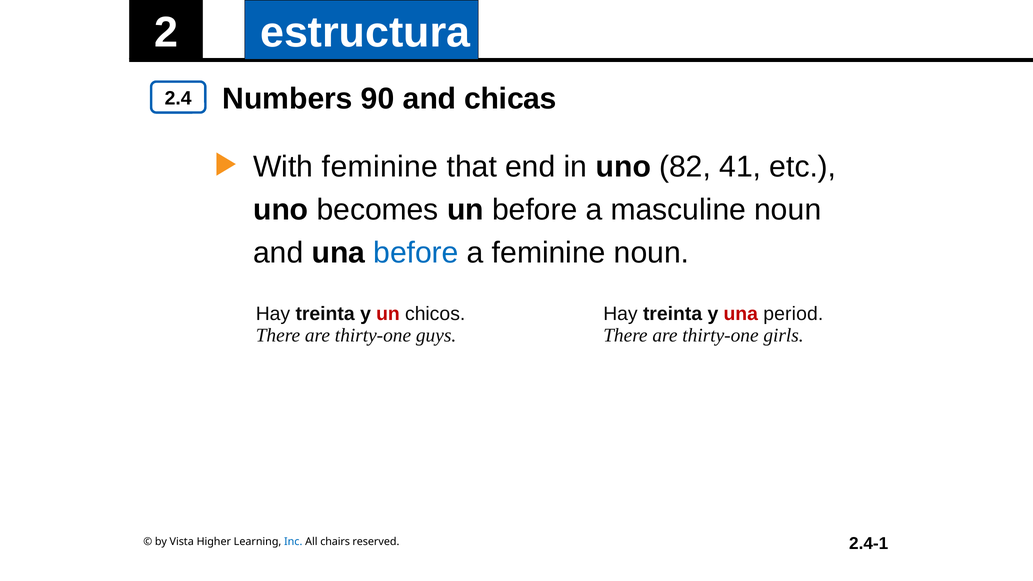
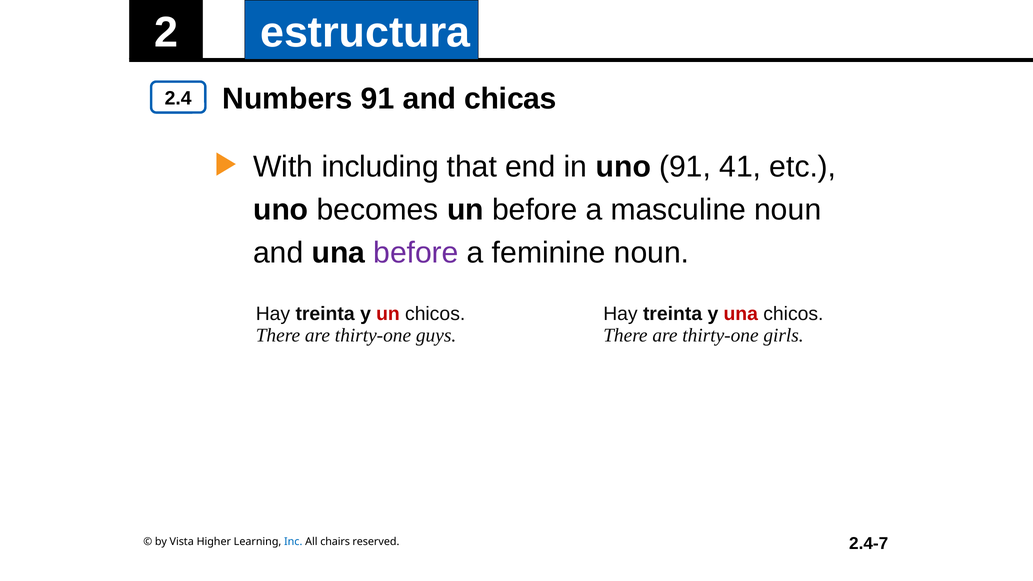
Numbers 90: 90 -> 91 (378, 99)
With feminine: feminine -> including (380, 167)
uno 82: 82 -> 91 (685, 167)
before colour: blue -> purple (416, 253)
una period: period -> chicos (793, 314)
2.4-1: 2.4-1 -> 2.4-7 (869, 544)
